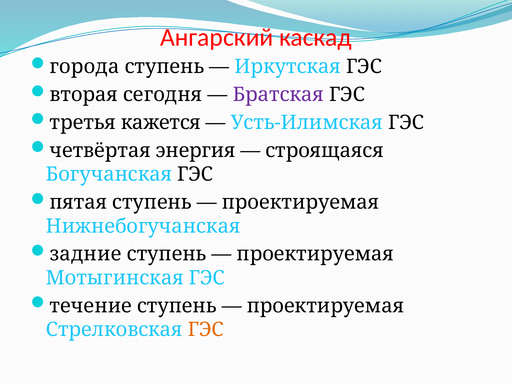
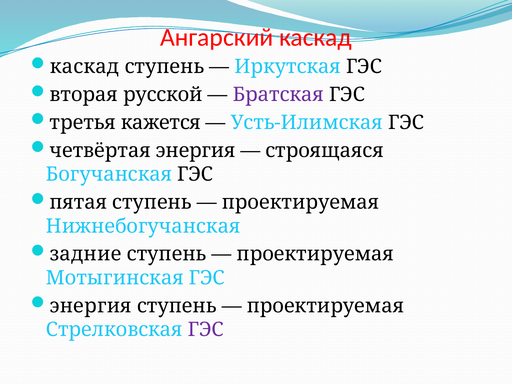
города: города -> каскад (84, 67)
сегодня: сегодня -> русской (163, 95)
течение: течение -> энергия (91, 306)
ГЭС colour: orange -> purple (206, 330)
